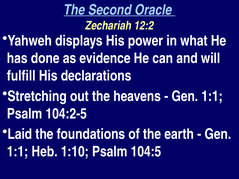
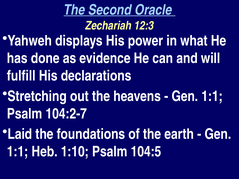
12:2: 12:2 -> 12:3 (144, 26)
104:2-5: 104:2-5 -> 104:2-7 (66, 114)
